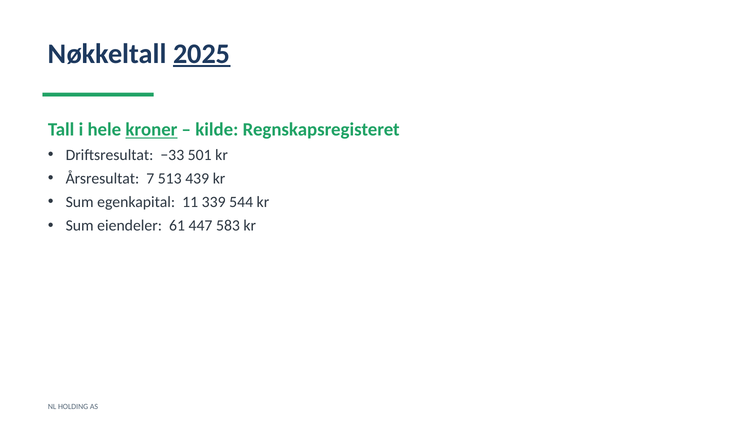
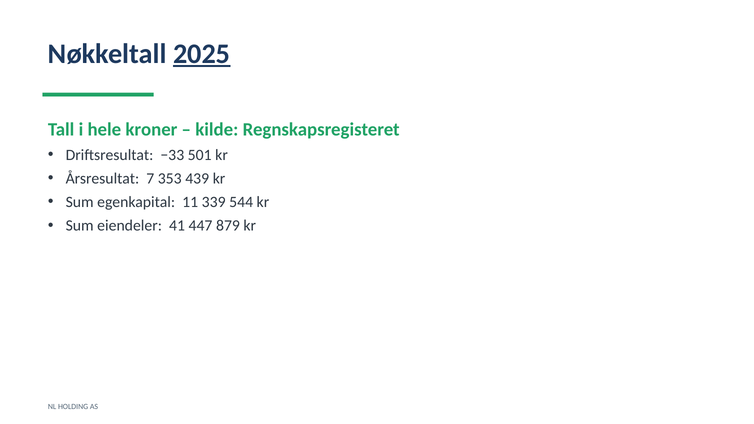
kroner underline: present -> none (151, 130)
513: 513 -> 353 (170, 179)
61: 61 -> 41 (177, 226)
583: 583 -> 879 (228, 226)
